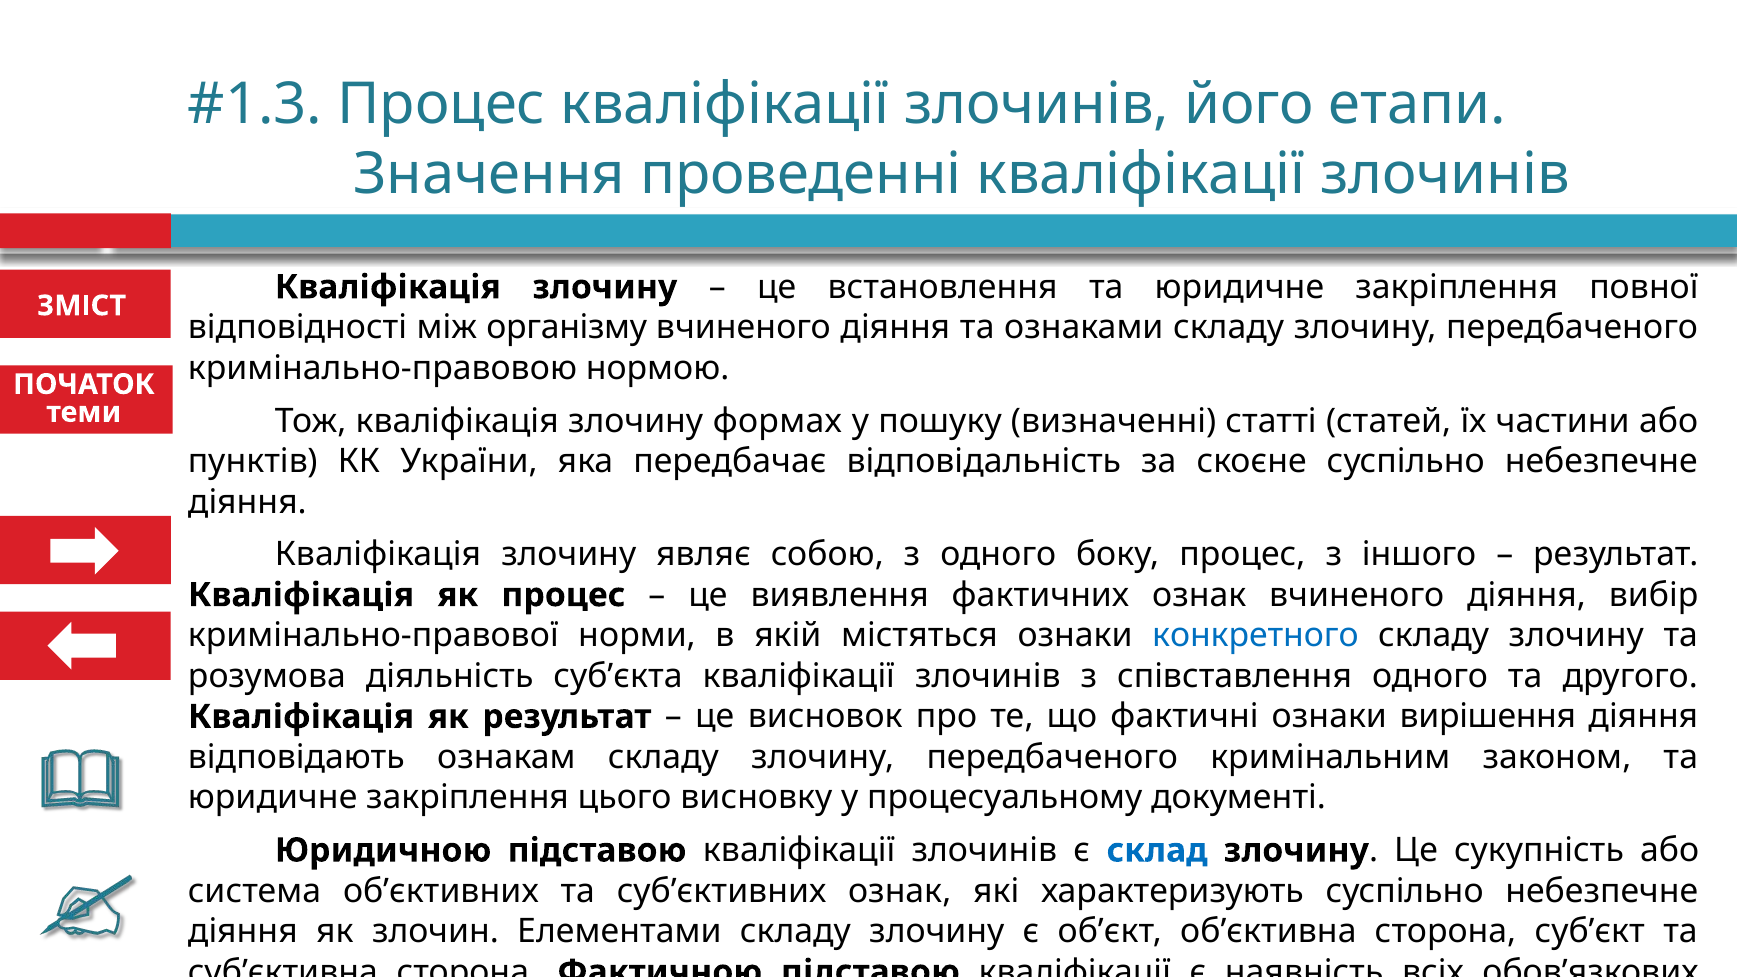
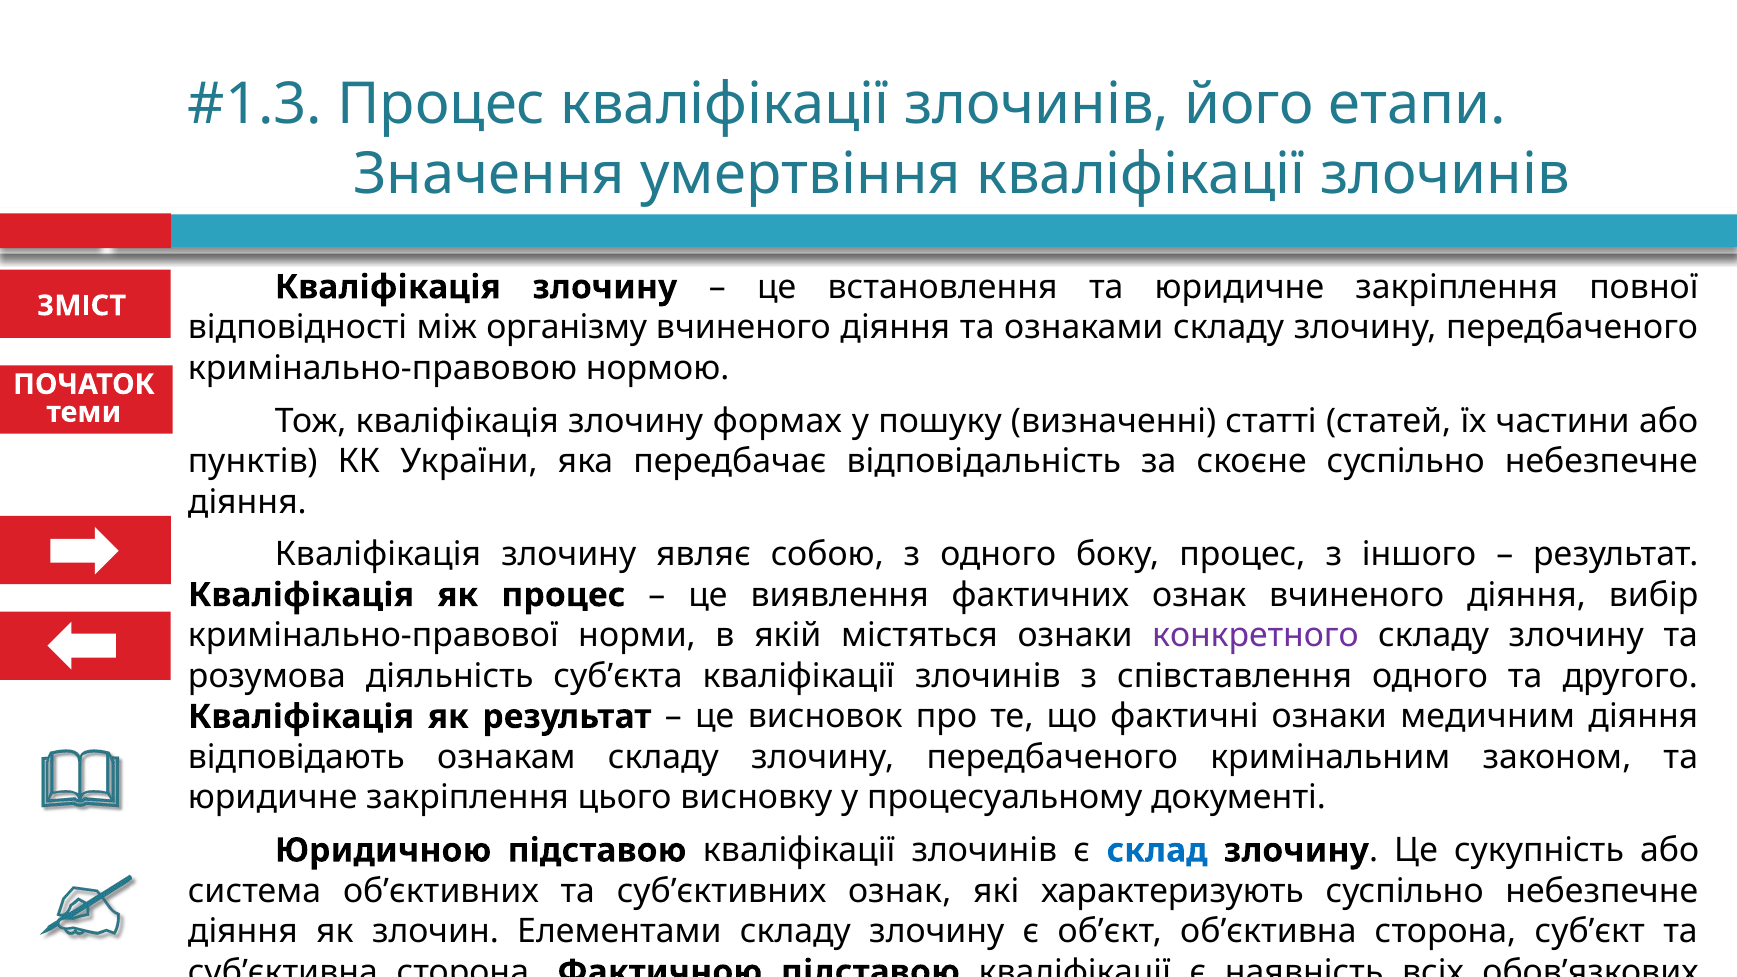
проведенні: проведенні -> умертвіння (801, 174)
конкретного colour: blue -> purple (1255, 636)
вирішення: вирішення -> медичним (1488, 717)
